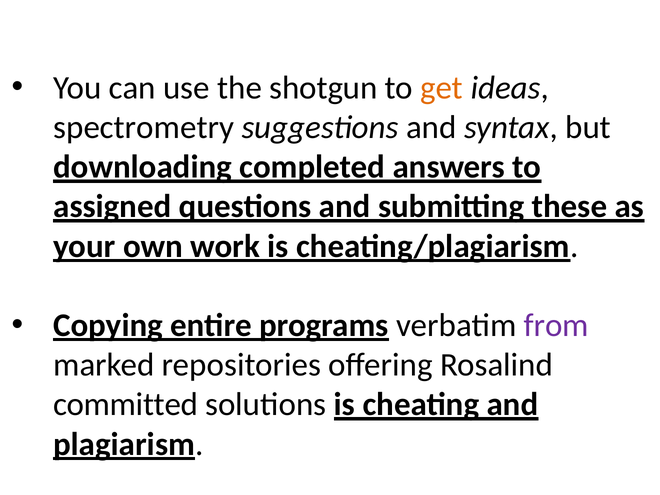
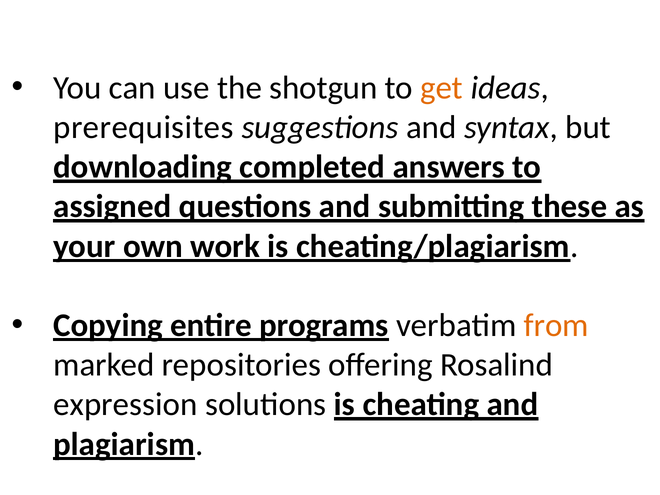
spectrometry: spectrometry -> prerequisites (144, 127)
from colour: purple -> orange (556, 325)
committed: committed -> expression (125, 405)
